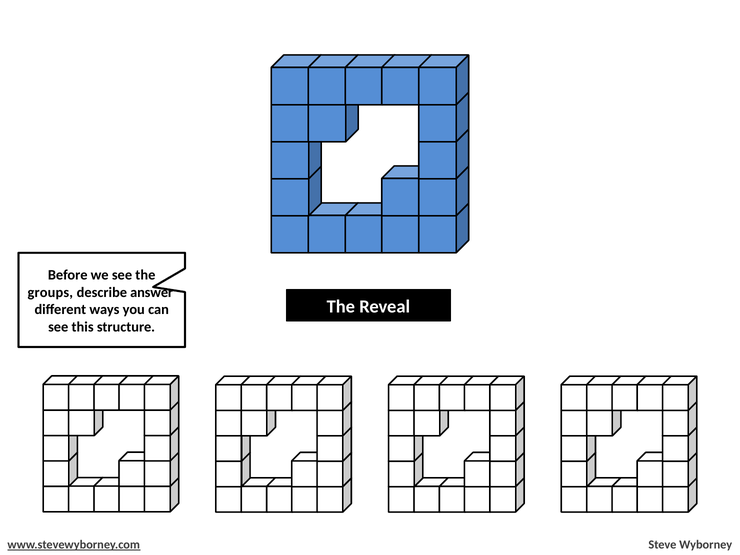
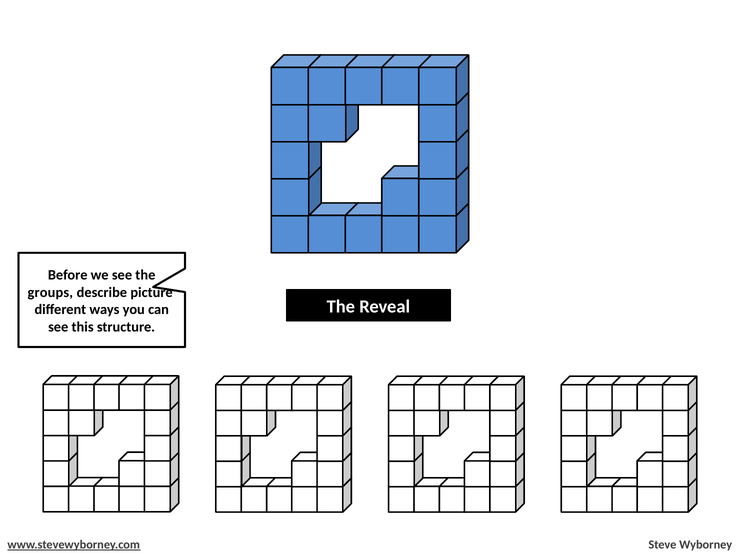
answer: answer -> picture (152, 292)
